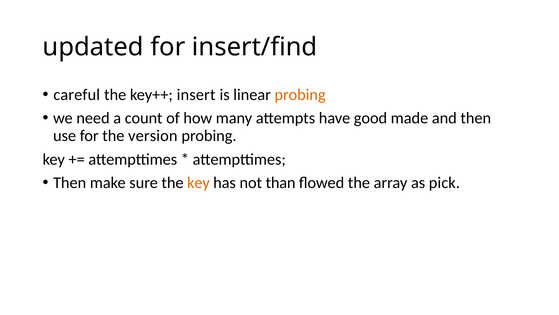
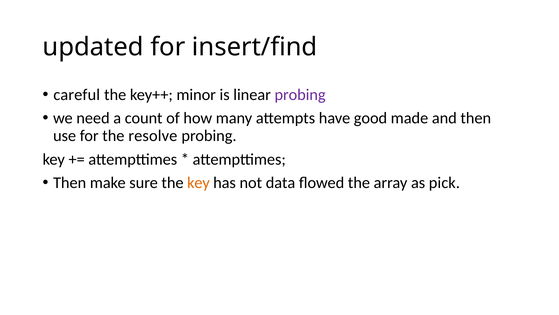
insert: insert -> minor (196, 95)
probing colour: orange -> purple (300, 95)
version: version -> resolve (153, 136)
than: than -> data (281, 182)
